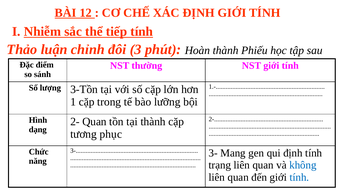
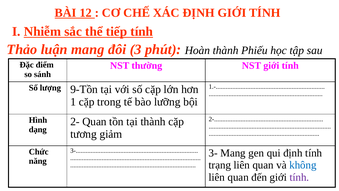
luận chỉnh: chỉnh -> mang (88, 49)
3-Tồn: 3-Tồn -> 9-Tồn (84, 89)
phục: phục -> giảm (111, 134)
tính colour: blue -> purple (299, 177)
